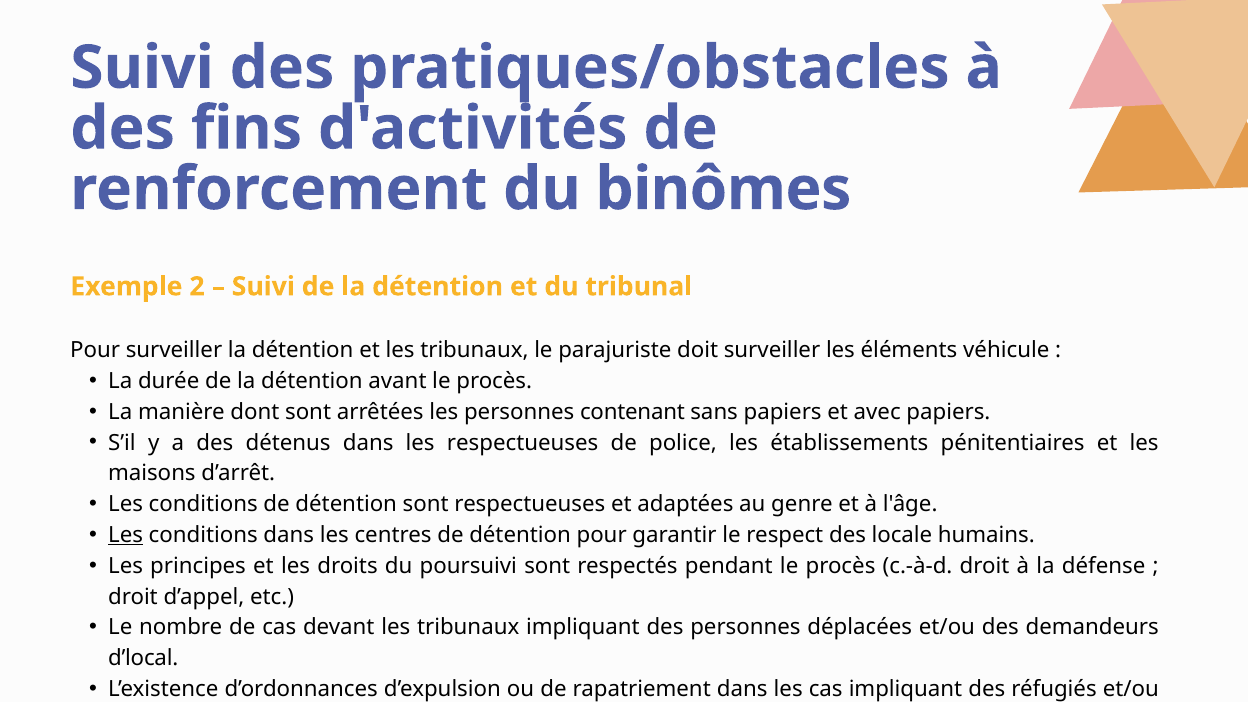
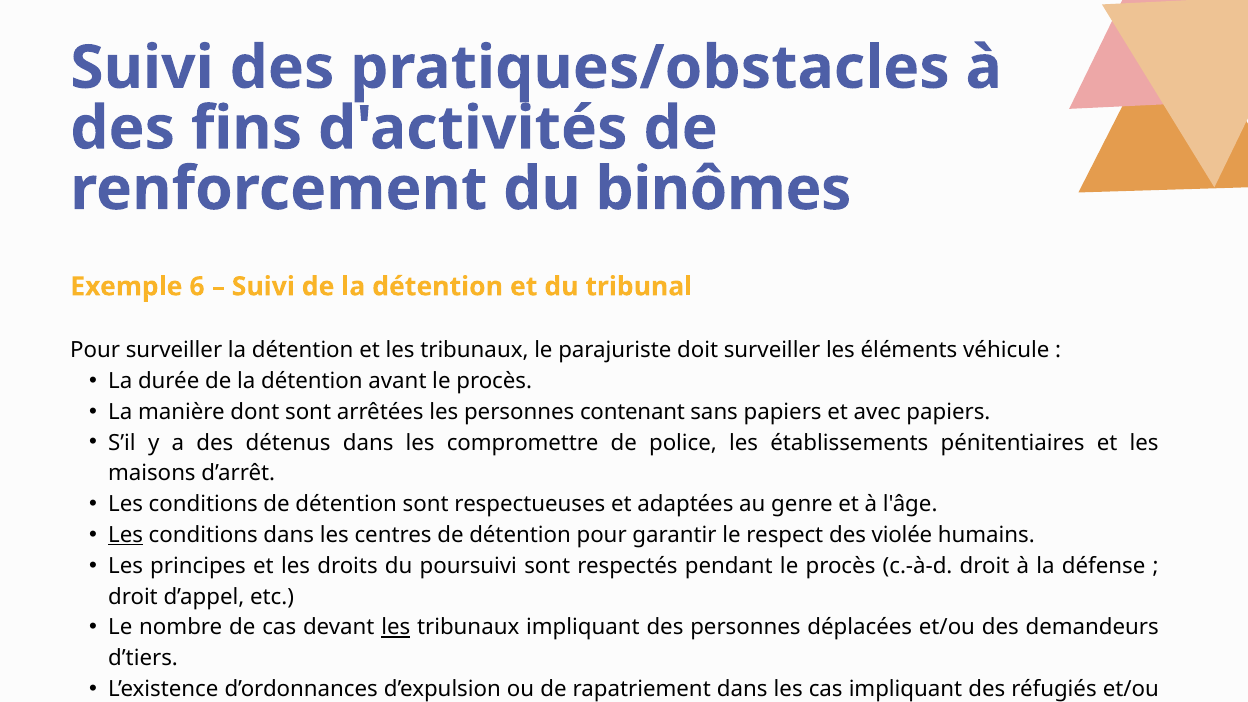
2: 2 -> 6 (197, 287)
les respectueuses: respectueuses -> compromettre (523, 443)
locale: locale -> violée (902, 535)
les underline: none -> present (396, 627)
d’local: d’local -> d’tiers (143, 658)
